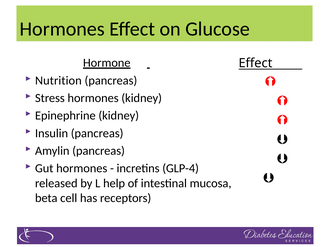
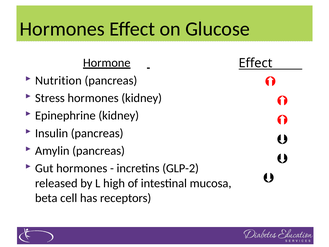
GLP-4: GLP-4 -> GLP-2 (181, 168)
help: help -> high (114, 183)
